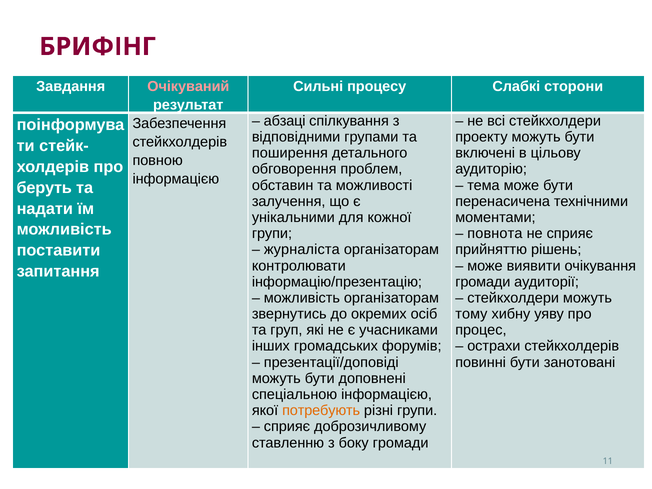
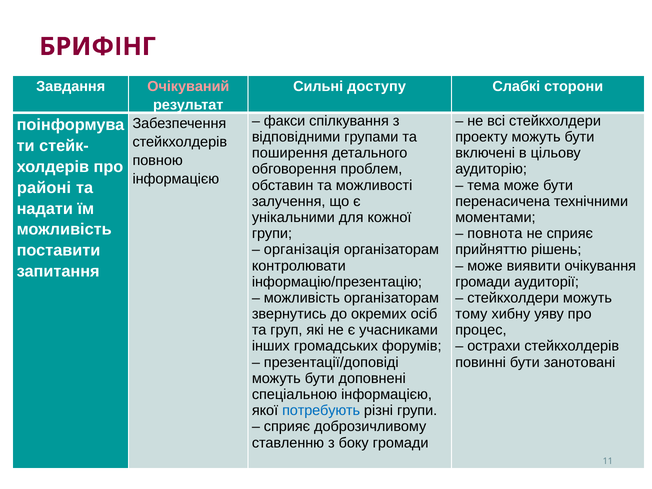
процесу: процесу -> доступу (377, 86)
абзаці: абзаці -> факси (285, 121)
беруть: беруть -> районі (44, 188)
журналіста: журналіста -> організація (302, 250)
потребують colour: orange -> blue (321, 411)
